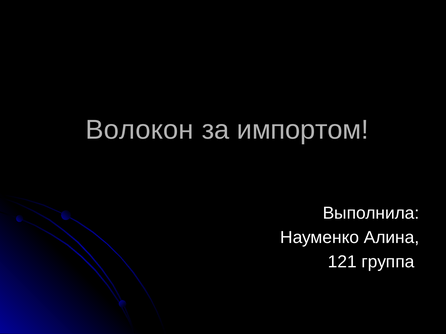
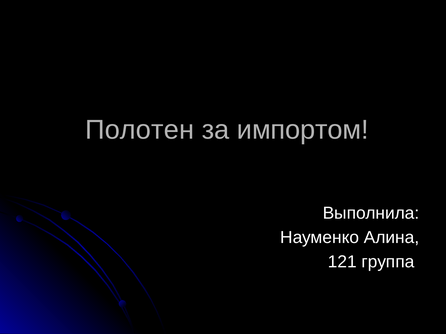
Волокон: Волокон -> Полотен (140, 130)
